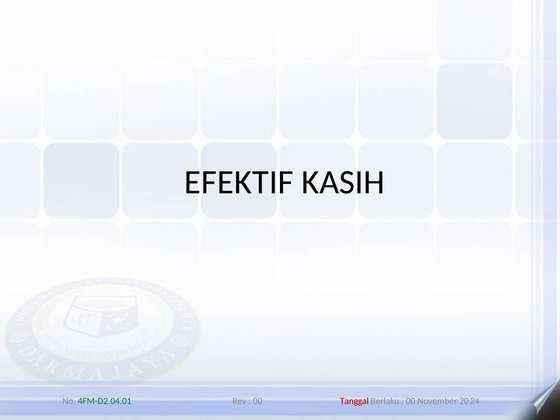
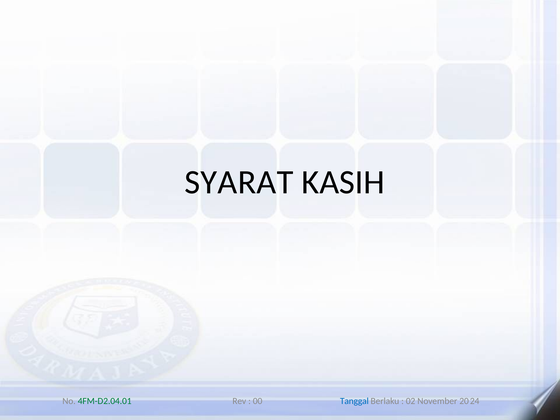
EFEKTIF: EFEKTIF -> SYARAT (239, 182)
Tanggal colour: red -> blue (354, 401)
00: 00 -> 02 (411, 401)
